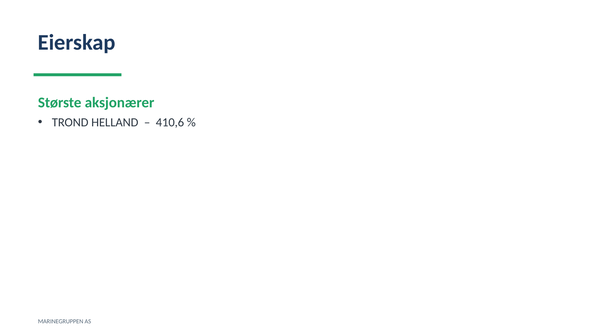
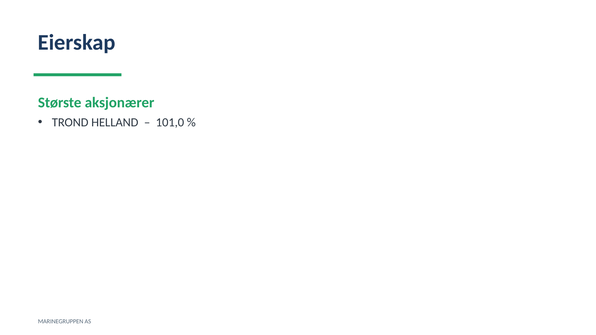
410,6: 410,6 -> 101,0 (170, 123)
